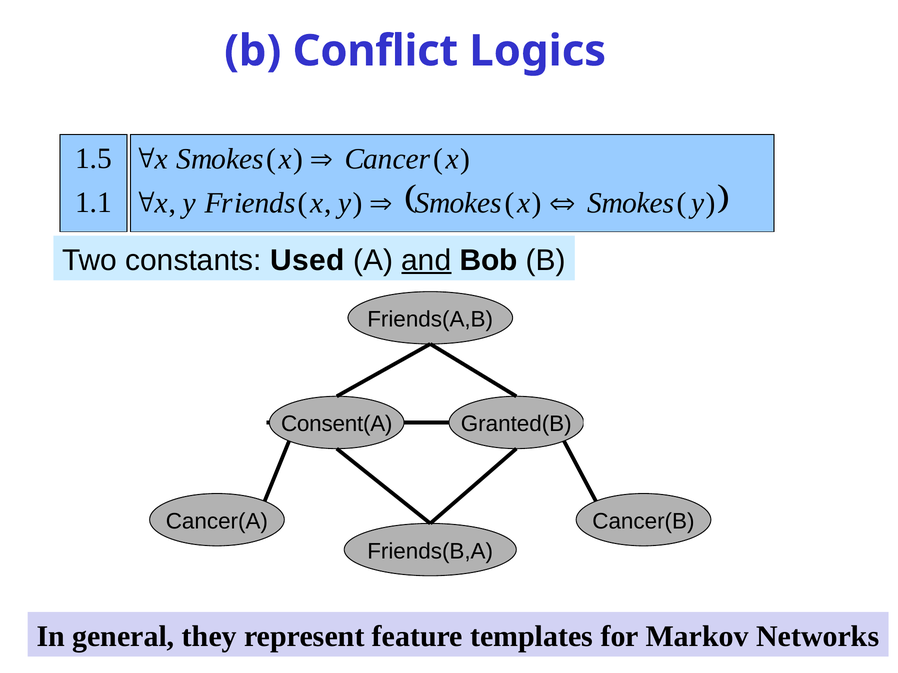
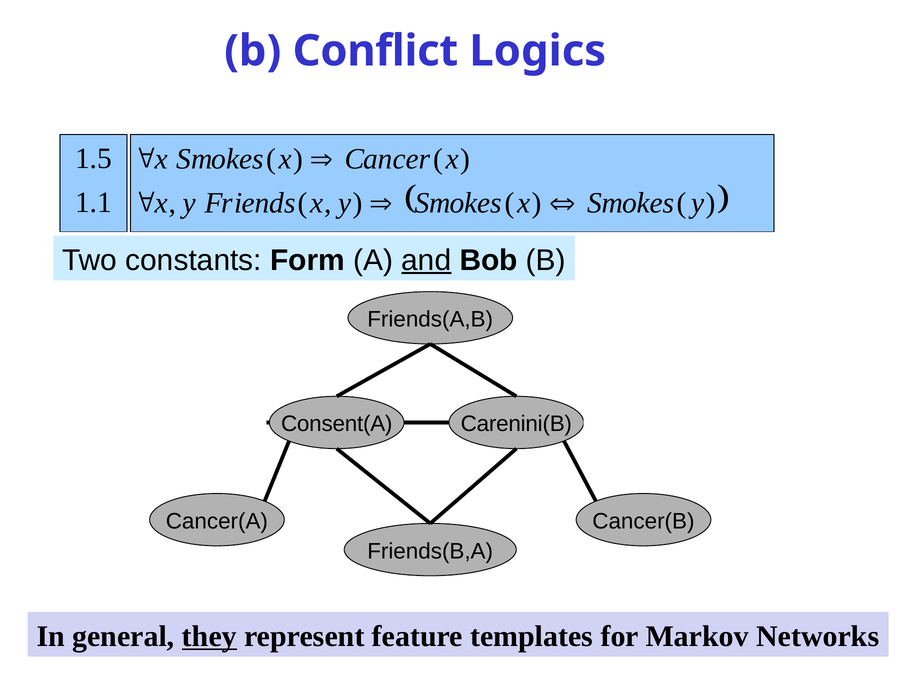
Used: Used -> Form (307, 260)
Granted(B: Granted(B -> Carenini(B (516, 424)
they underline: none -> present (209, 637)
